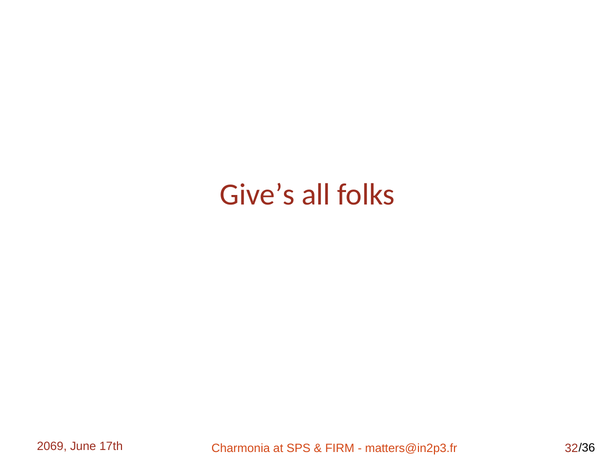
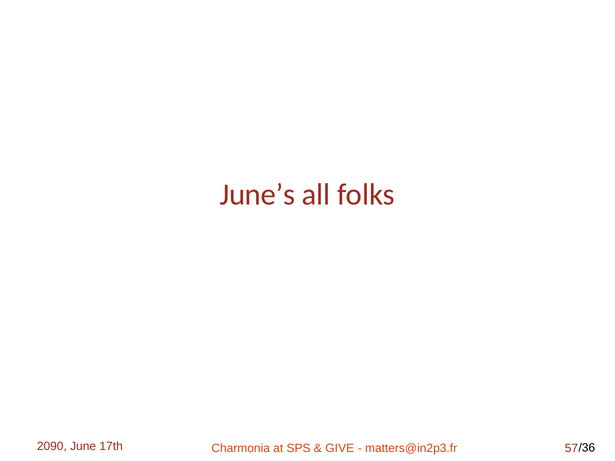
Give’s: Give’s -> June’s (257, 195)
2069: 2069 -> 2090 (52, 447)
32: 32 -> 57 (571, 448)
FIRM: FIRM -> GIVE (340, 448)
